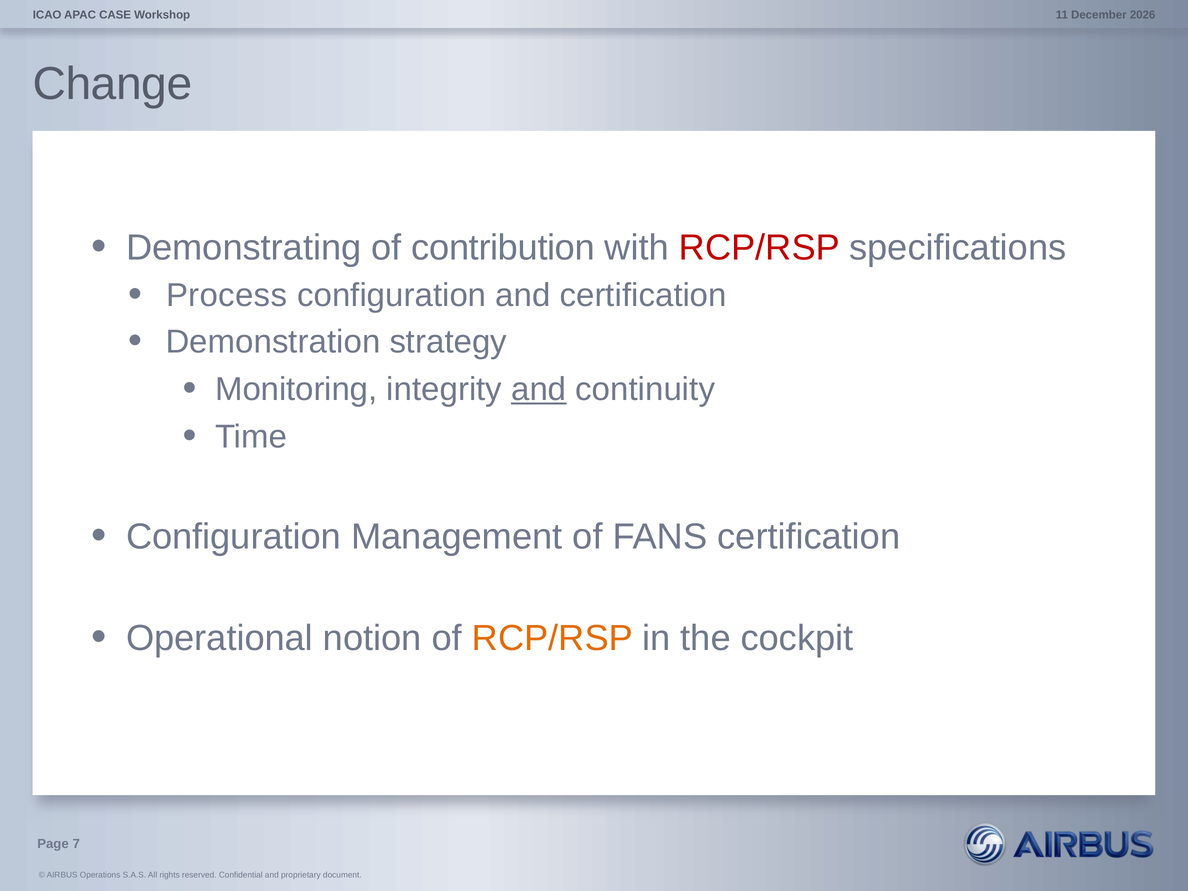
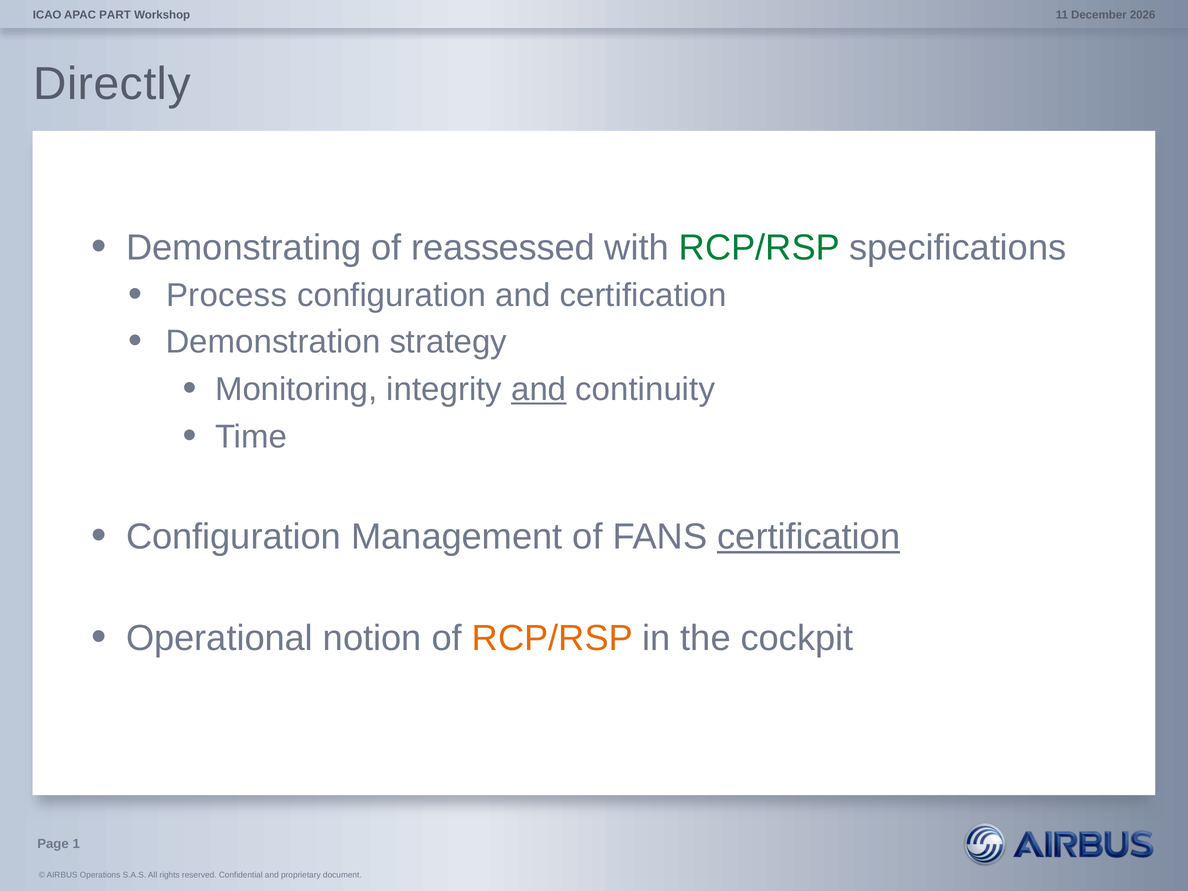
CASE: CASE -> PART (115, 15)
Change: Change -> Directly (112, 84)
contribution: contribution -> reassessed (503, 248)
RCP/RSP colour: red -> green (759, 248)
certification underline: none -> present (809, 537)
7: 7 -> 1 (76, 844)
